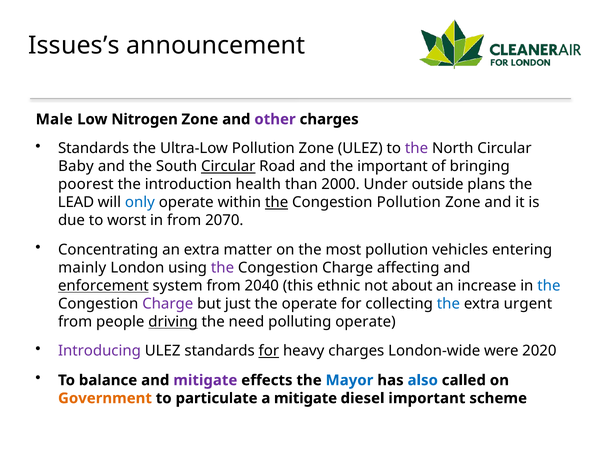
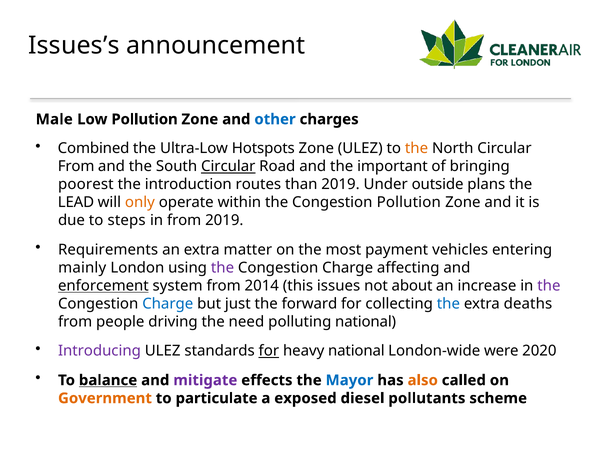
Low Nitrogen: Nitrogen -> Pollution (145, 120)
other colour: purple -> blue (275, 120)
Standards: Standards -> Combined (94, 149)
Ultra-Low Pollution: Pollution -> Hotspots (263, 149)
the colour: purple -> orange (417, 149)
Baby: Baby -> From (76, 167)
health: health -> routes (258, 185)
than 2000: 2000 -> 2019 (340, 185)
only colour: blue -> orange (140, 203)
the underline: present -> none (277, 203)
worst: worst -> steps (127, 221)
from 2070: 2070 -> 2019 (224, 221)
Concentrating: Concentrating -> Requirements (108, 250)
most pollution: pollution -> payment (397, 250)
2040: 2040 -> 2014 (262, 286)
ethnic: ethnic -> issues (339, 286)
the colour: blue -> purple (549, 286)
Charge colour: purple -> blue (168, 304)
the operate: operate -> forward (309, 304)
urgent: urgent -> deaths (528, 304)
driving underline: present -> none (173, 322)
polluting operate: operate -> national (366, 322)
heavy charges: charges -> national (356, 352)
balance underline: none -> present (108, 381)
also colour: blue -> orange (423, 381)
a mitigate: mitigate -> exposed (305, 399)
diesel important: important -> pollutants (427, 399)
